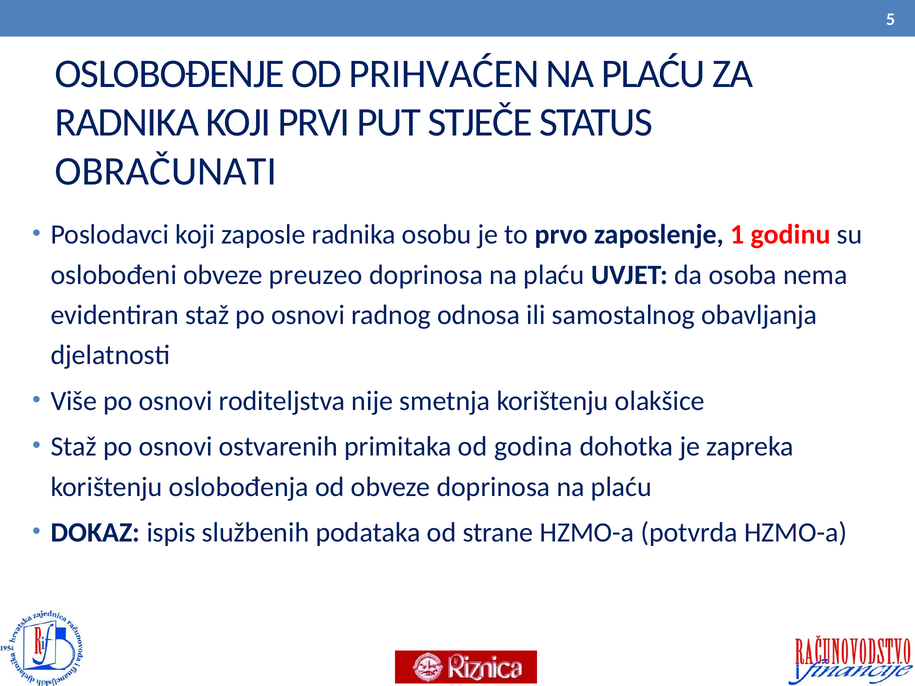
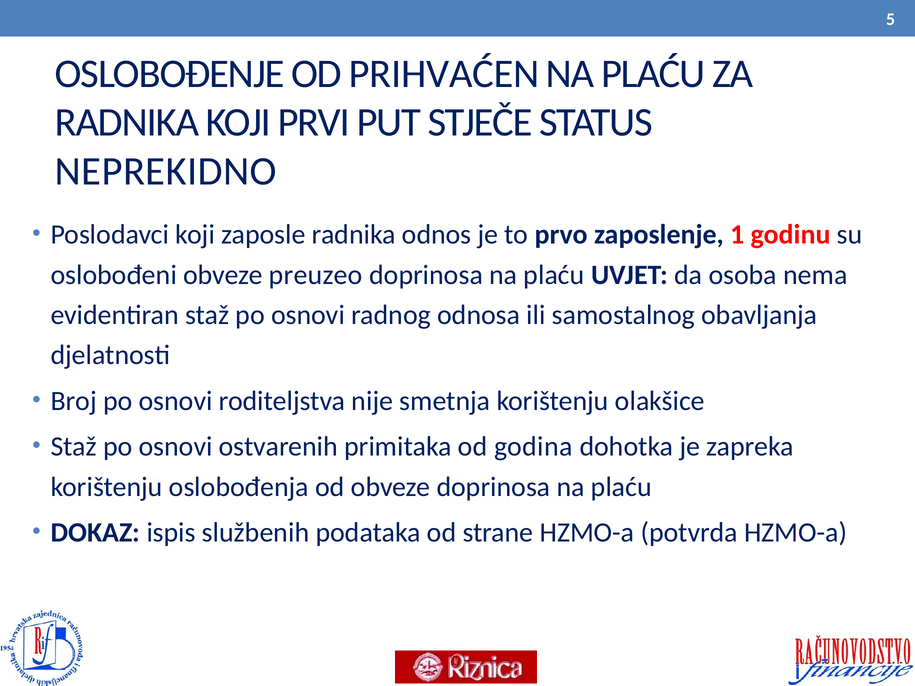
OBRAČUNATI: OBRAČUNATI -> NEPREKIDNO (166, 171)
osobu: osobu -> odnos (437, 235)
Više: Više -> Broj (74, 401)
